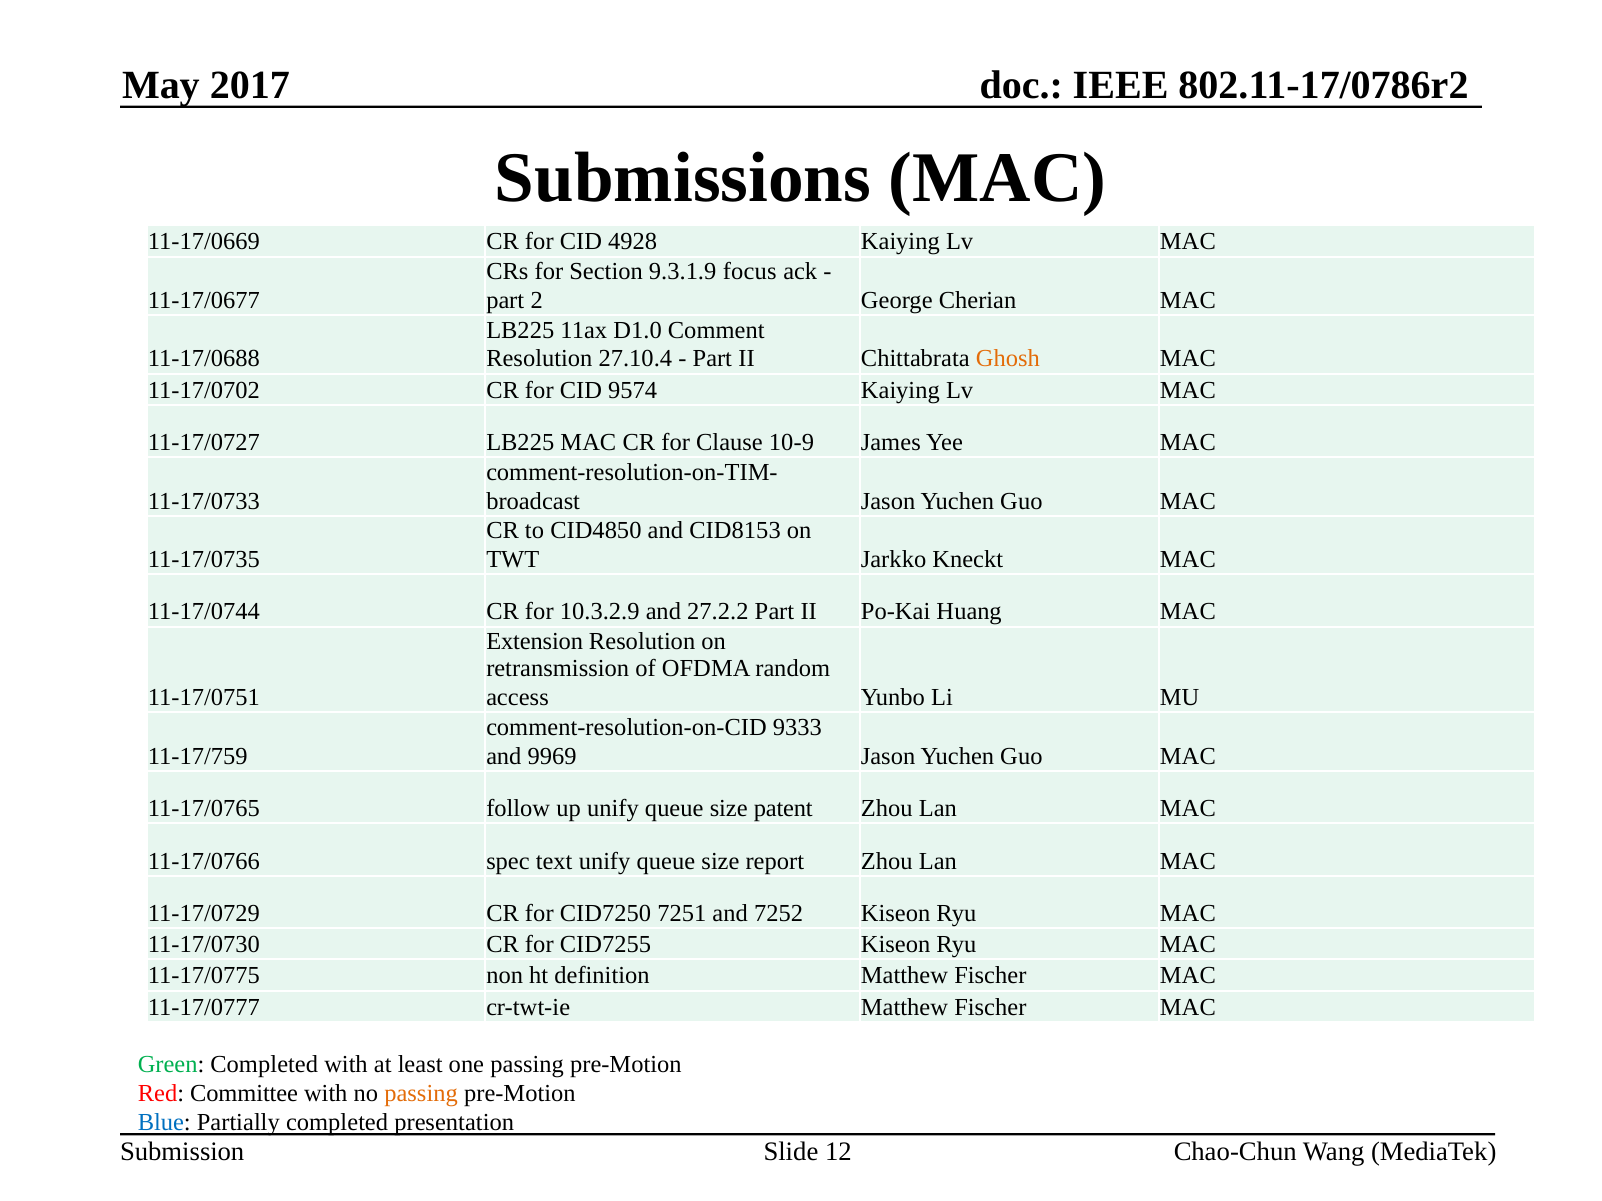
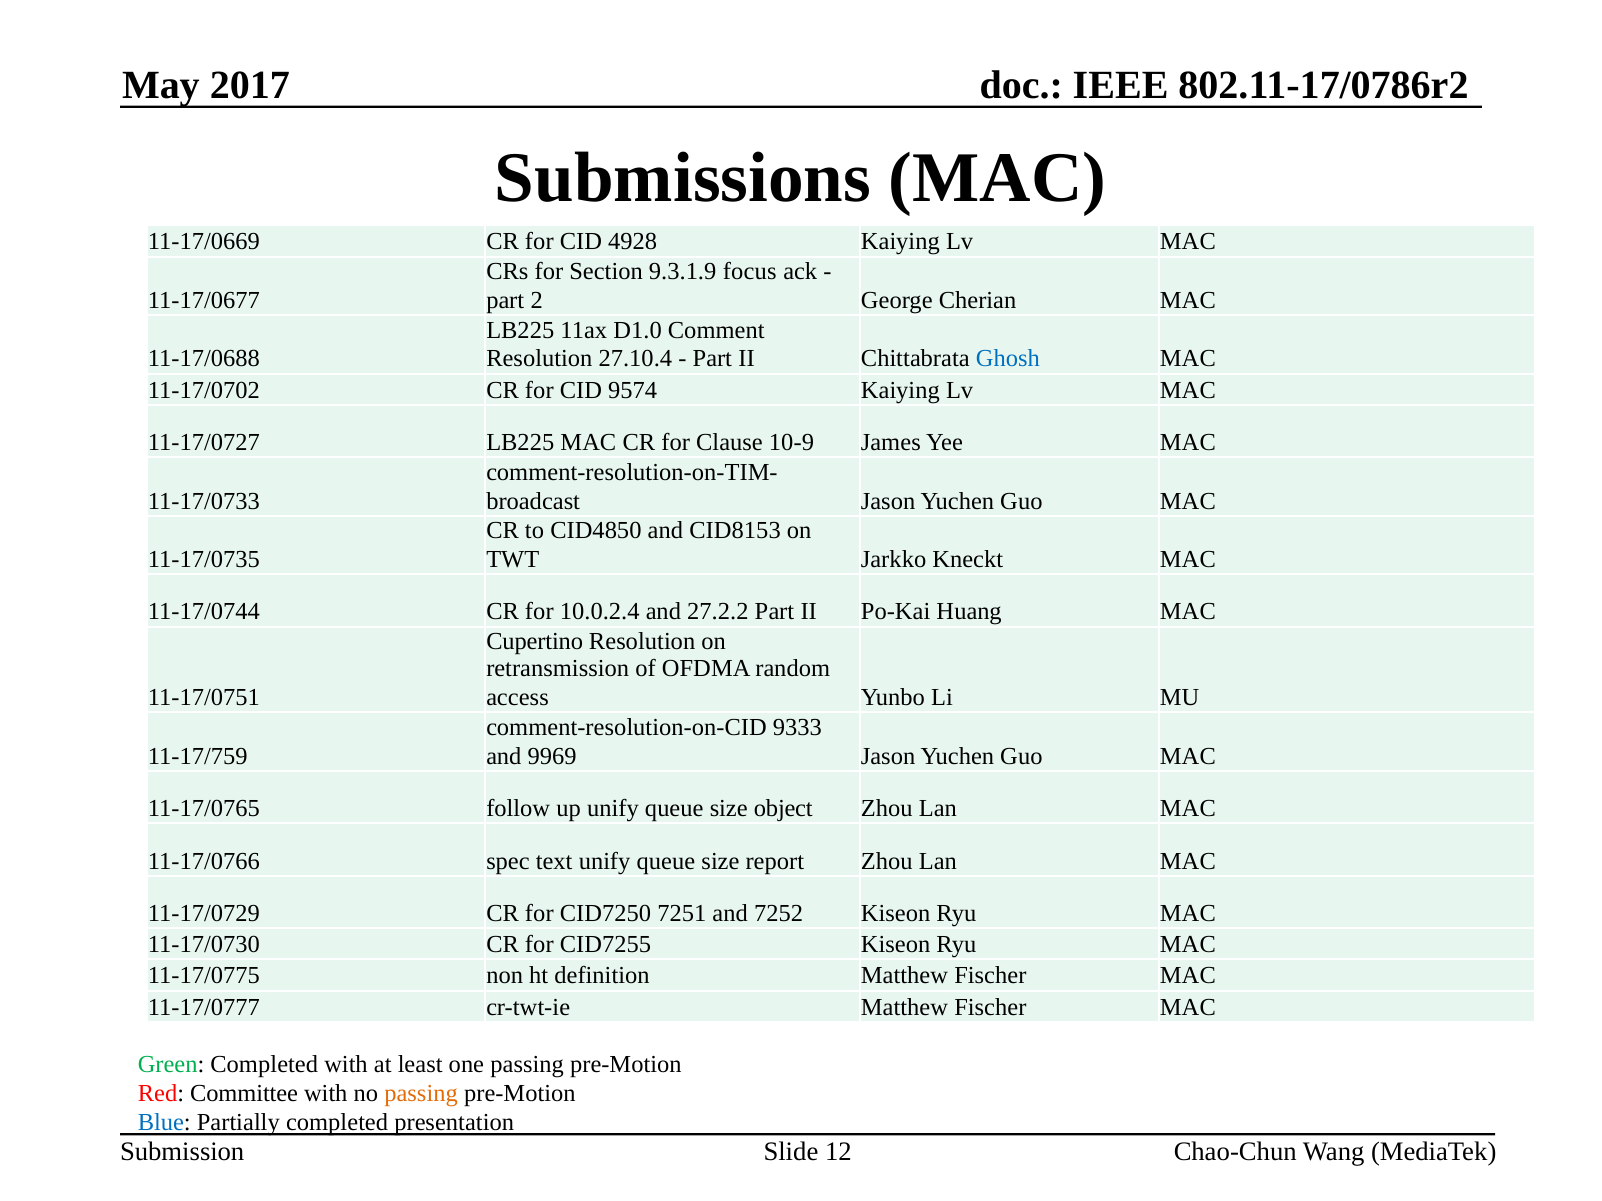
Ghosh colour: orange -> blue (1008, 359)
10.3.2.9: 10.3.2.9 -> 10.0.2.4 (600, 612)
Extension: Extension -> Cupertino (535, 642)
patent: patent -> object (783, 809)
